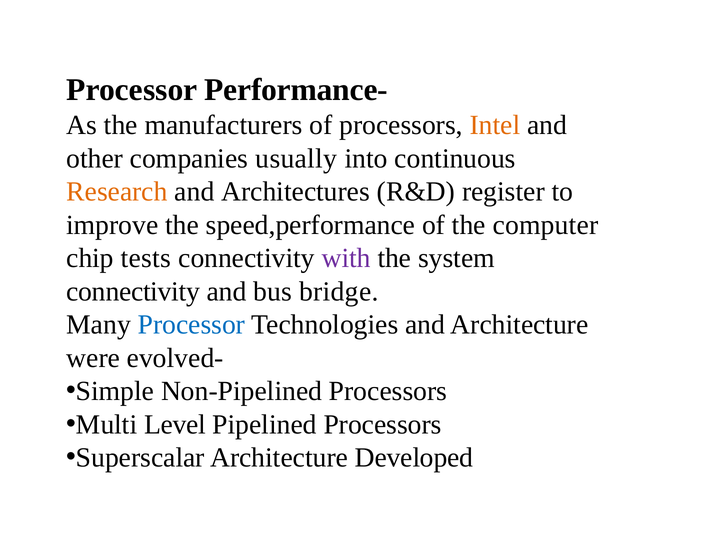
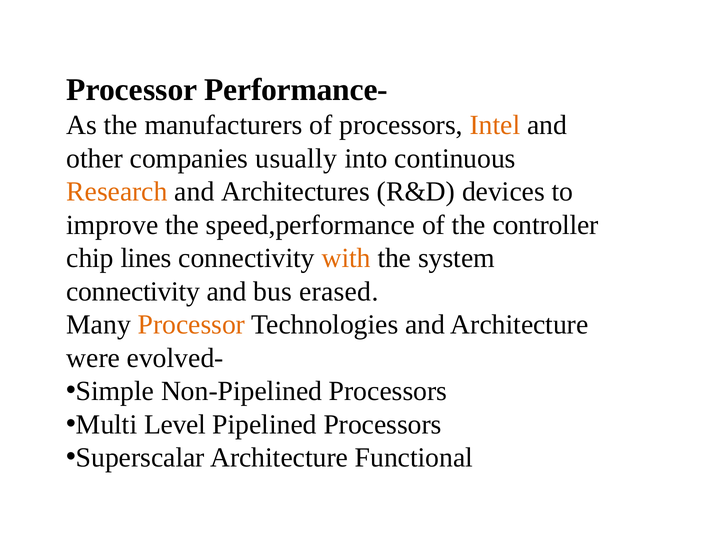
register: register -> devices (503, 192)
computer: computer -> controller (546, 225)
tests: tests -> lines (146, 258)
with colour: purple -> orange (346, 258)
bridge: bridge -> erased (339, 292)
Processor colour: blue -> orange (191, 325)
Developed: Developed -> Functional (414, 458)
